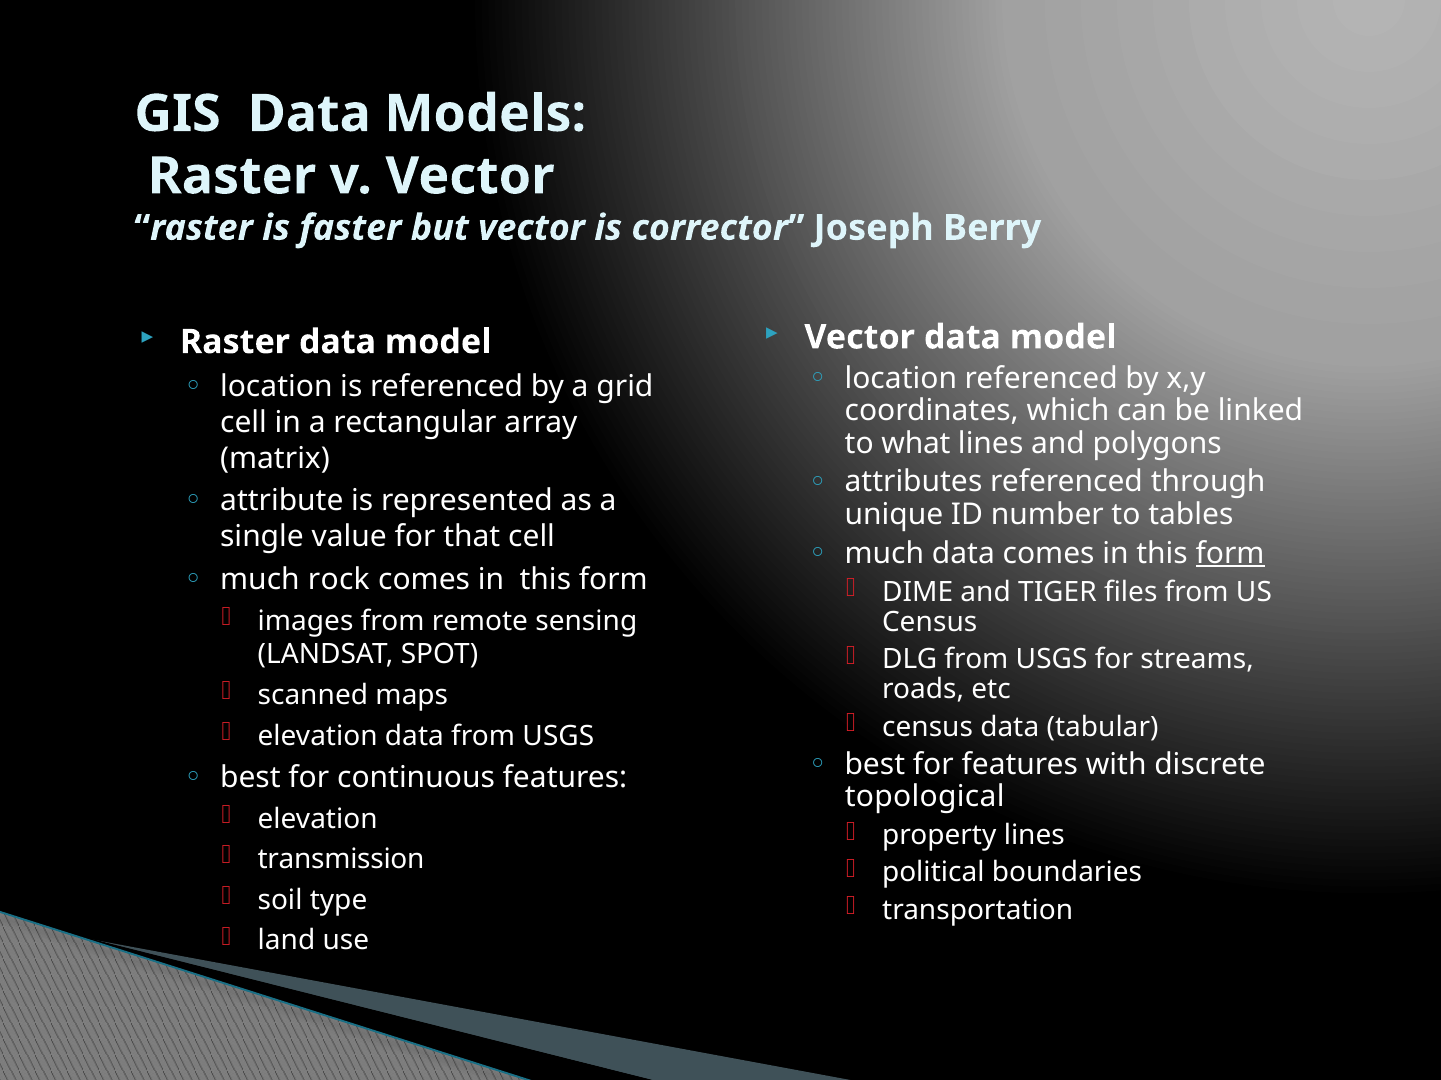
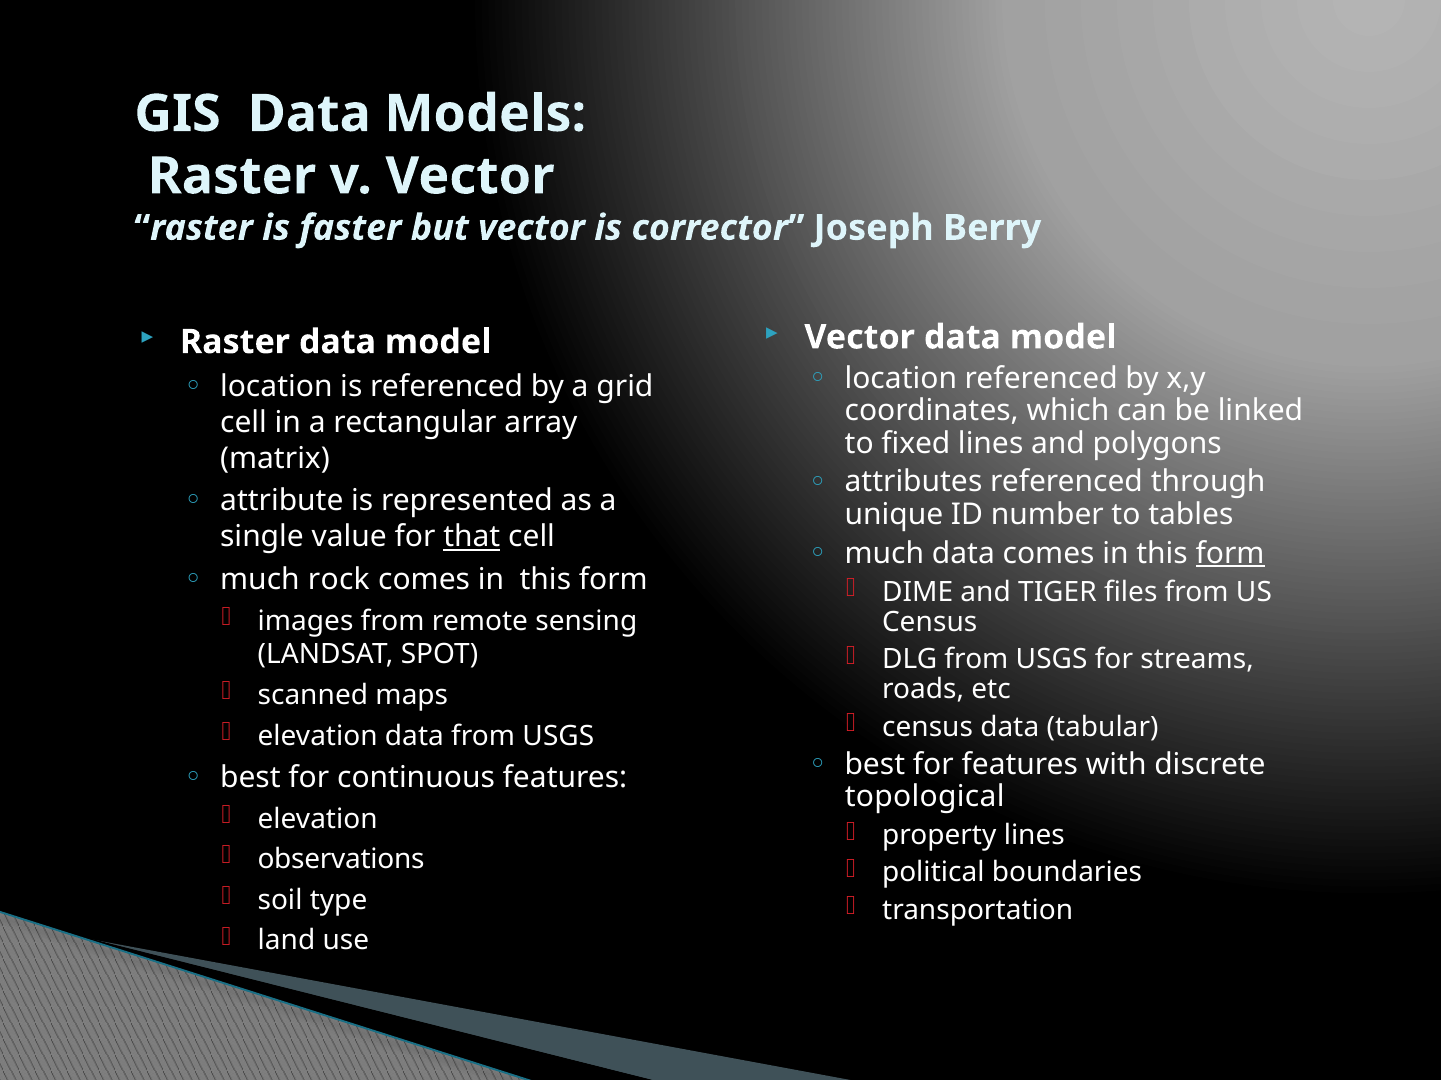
what: what -> fixed (916, 444)
that underline: none -> present (472, 537)
transmission: transmission -> observations (341, 860)
